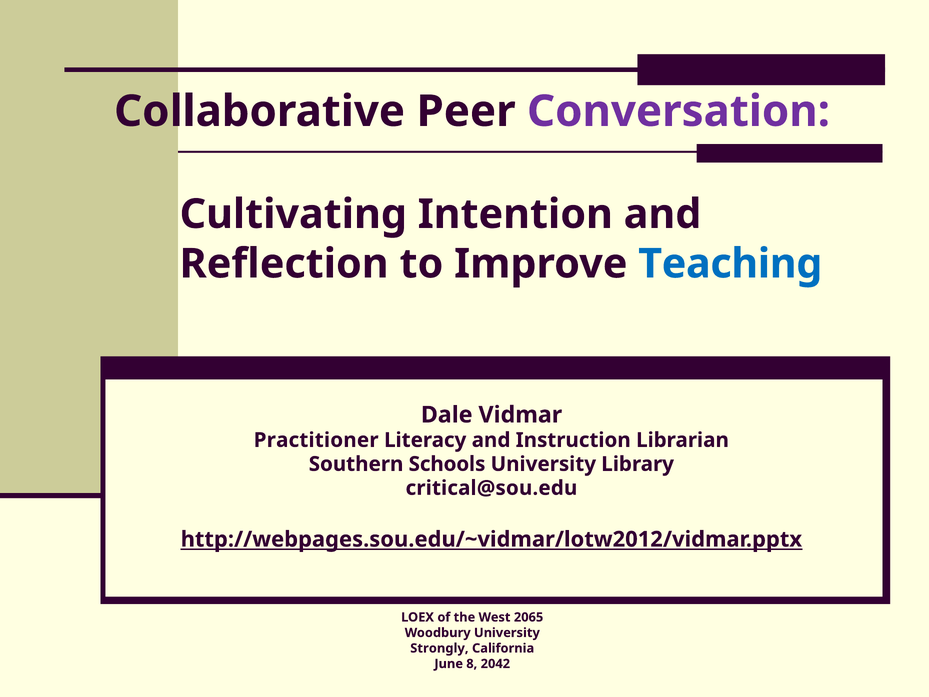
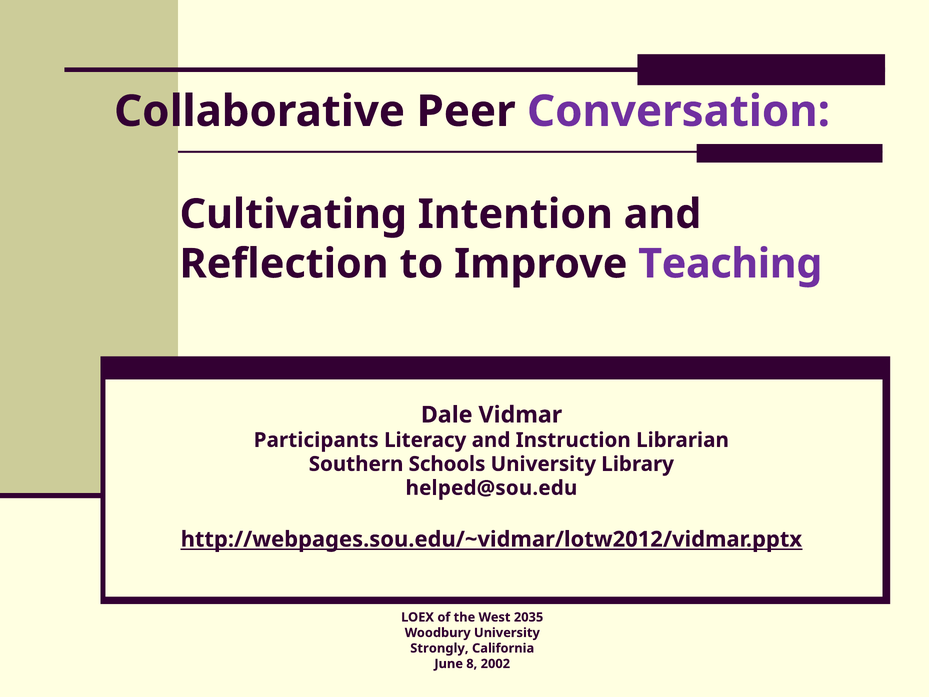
Teaching colour: blue -> purple (730, 264)
Practitioner: Practitioner -> Participants (316, 440)
critical@sou.edu: critical@sou.edu -> helped@sou.edu (491, 488)
2065: 2065 -> 2035 (529, 617)
2042: 2042 -> 2002 (495, 664)
